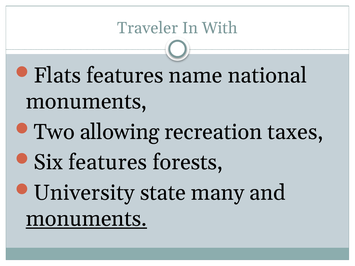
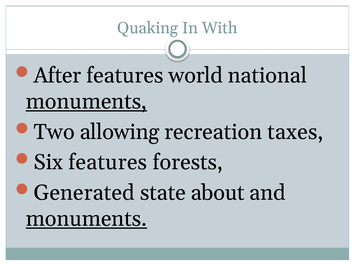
Traveler: Traveler -> Quaking (148, 28)
Flats: Flats -> After (57, 76)
name: name -> world (196, 76)
monuments underline: none -> present (86, 102)
University: University -> Generated (84, 193)
many: many -> about (218, 193)
